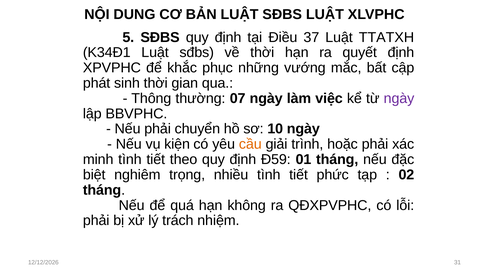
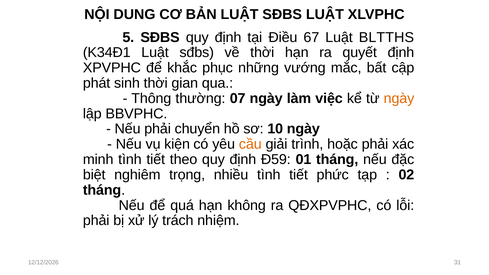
37: 37 -> 67 (311, 37)
TTATXH: TTATXH -> BLTTHS (386, 37)
ngày colour: purple -> orange (399, 98)
